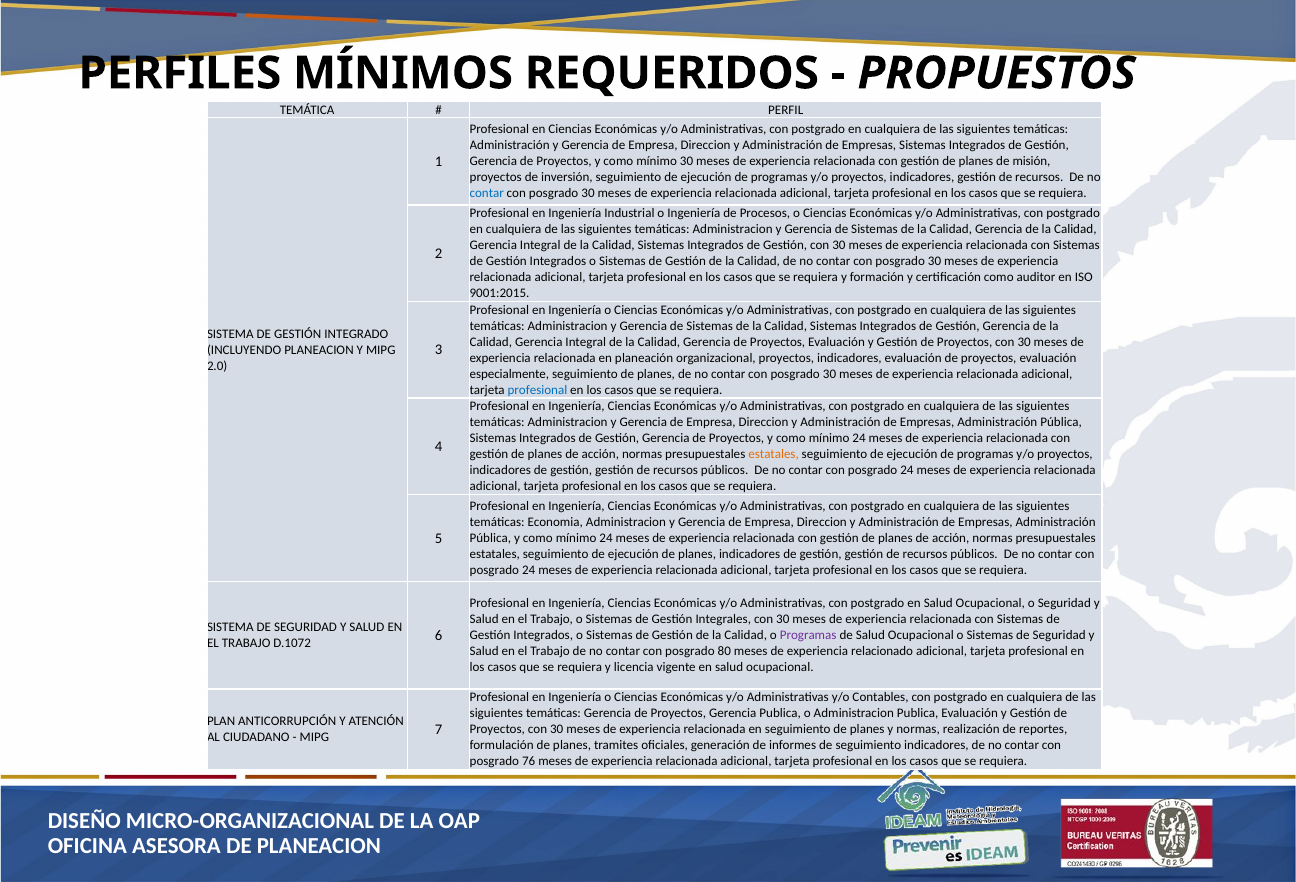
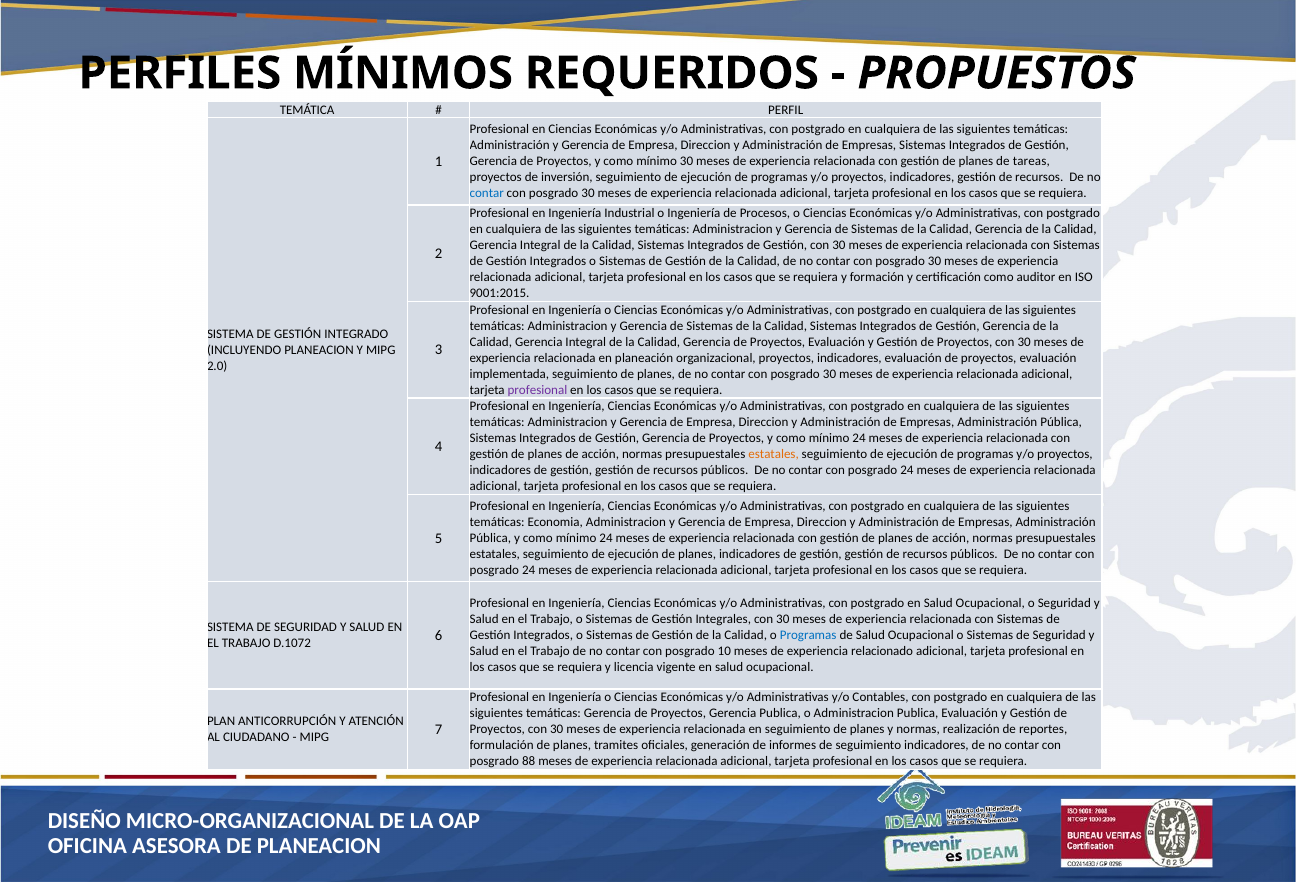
misión: misión -> tareas (1031, 161)
especialmente: especialmente -> implementada (509, 374)
profesional colour: blue -> purple (537, 390)
Programas colour: purple -> blue (808, 635)
80: 80 -> 10 (724, 651)
76: 76 -> 88 (529, 761)
